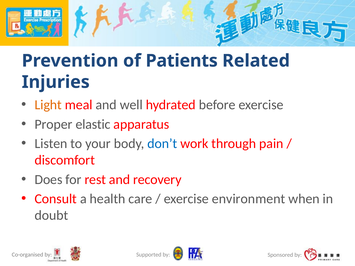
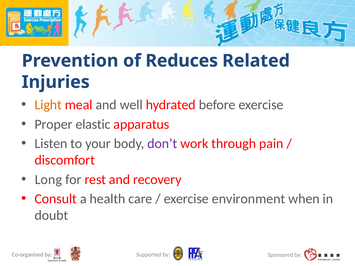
Patients: Patients -> Reduces (182, 61)
don’t colour: blue -> purple (162, 144)
Does: Does -> Long (48, 180)
